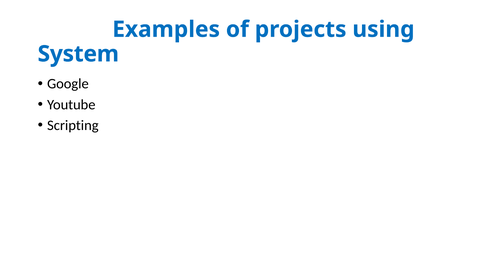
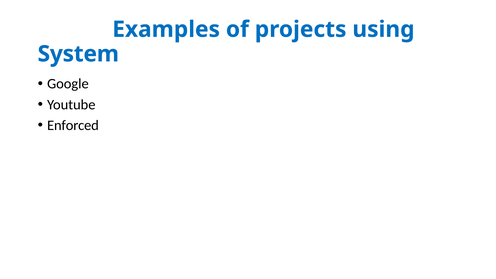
Scripting: Scripting -> Enforced (73, 125)
